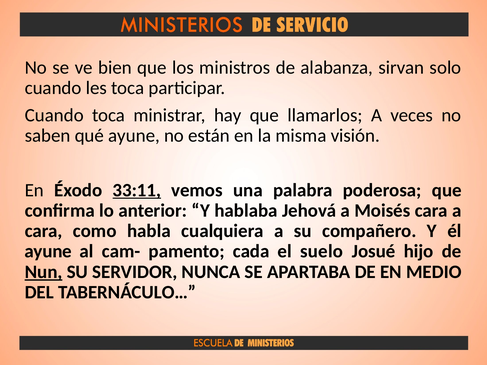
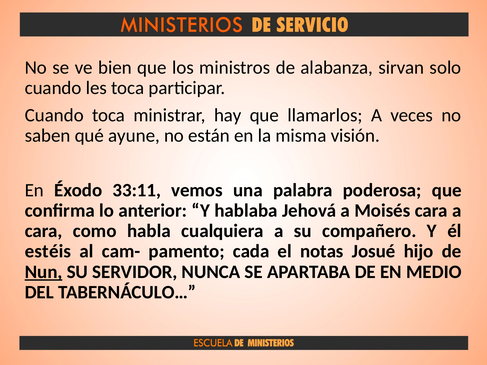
33:11 underline: present -> none (137, 190)
ayune: ayune -> estéis (48, 252)
suelo: suelo -> notas (322, 252)
